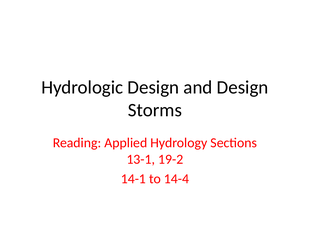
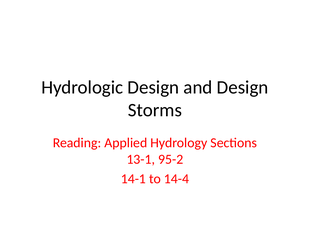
19-2: 19-2 -> 95-2 (171, 159)
